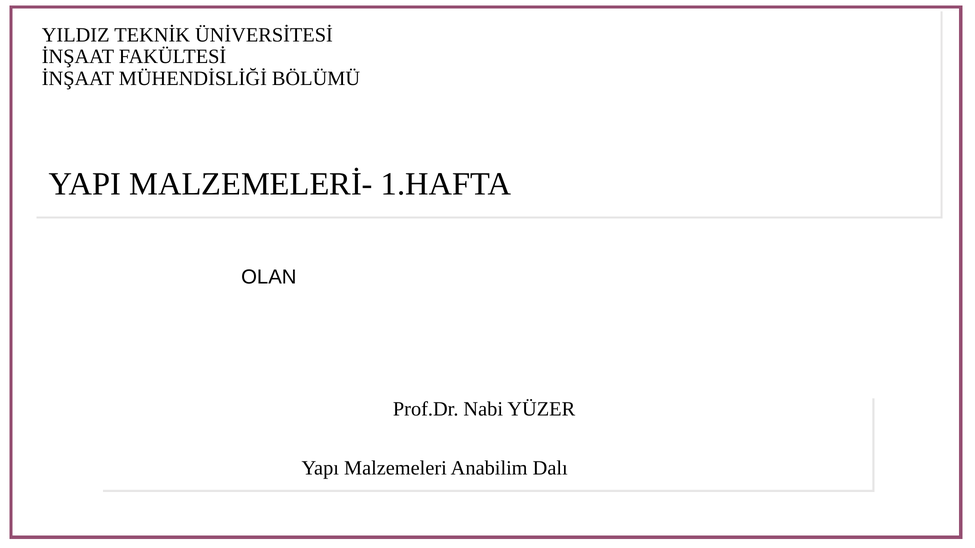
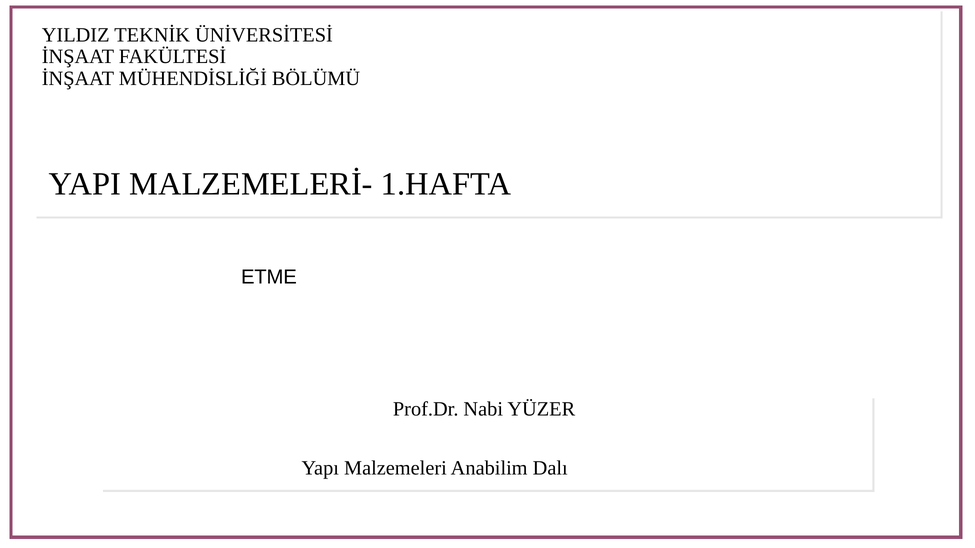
OLAN: OLAN -> ETME (269, 277)
